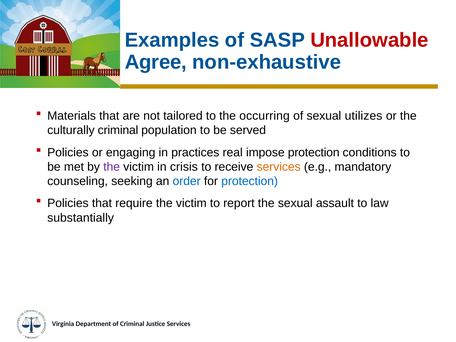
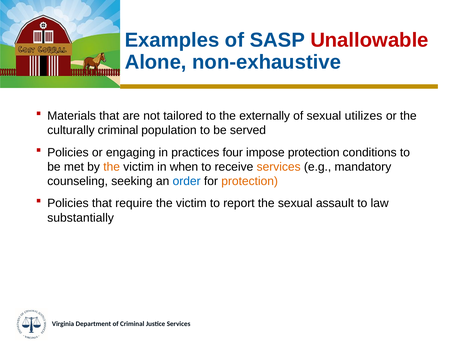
Agree: Agree -> Alone (156, 62)
occurring: occurring -> externally (265, 116)
real: real -> four (233, 152)
the colour: purple -> orange (112, 167)
crisis: crisis -> when (184, 167)
protection colour: blue -> orange (250, 181)
